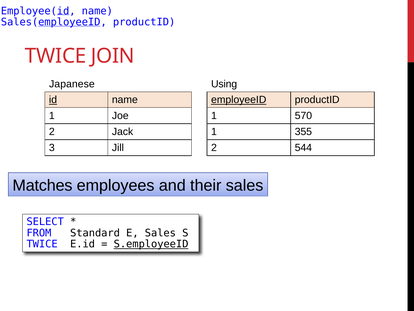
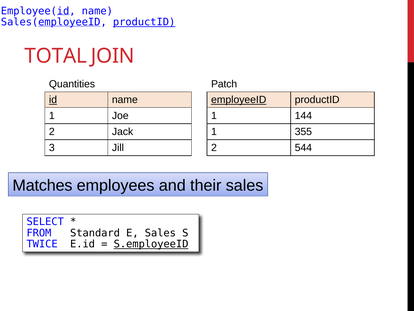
productID underline: none -> present (144, 22)
TWICE: TWICE -> TOTAL (56, 56)
Japanese: Japanese -> Quantities (72, 84)
Using: Using -> Patch (224, 84)
570: 570 -> 144 (303, 115)
